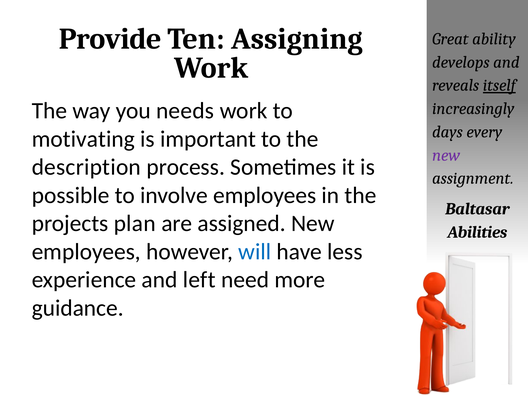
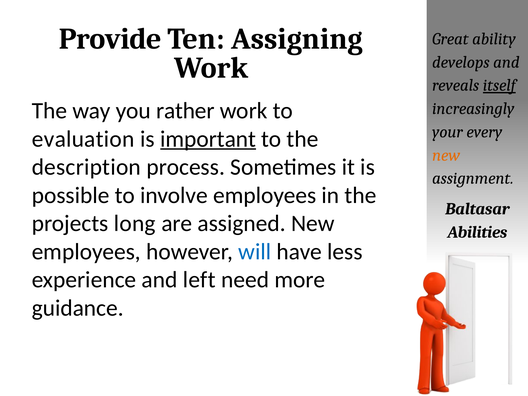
needs: needs -> rather (185, 111)
days: days -> your (447, 132)
motivating: motivating -> evaluation (83, 139)
important underline: none -> present (208, 139)
new colour: purple -> orange (446, 155)
plan: plan -> long (135, 224)
